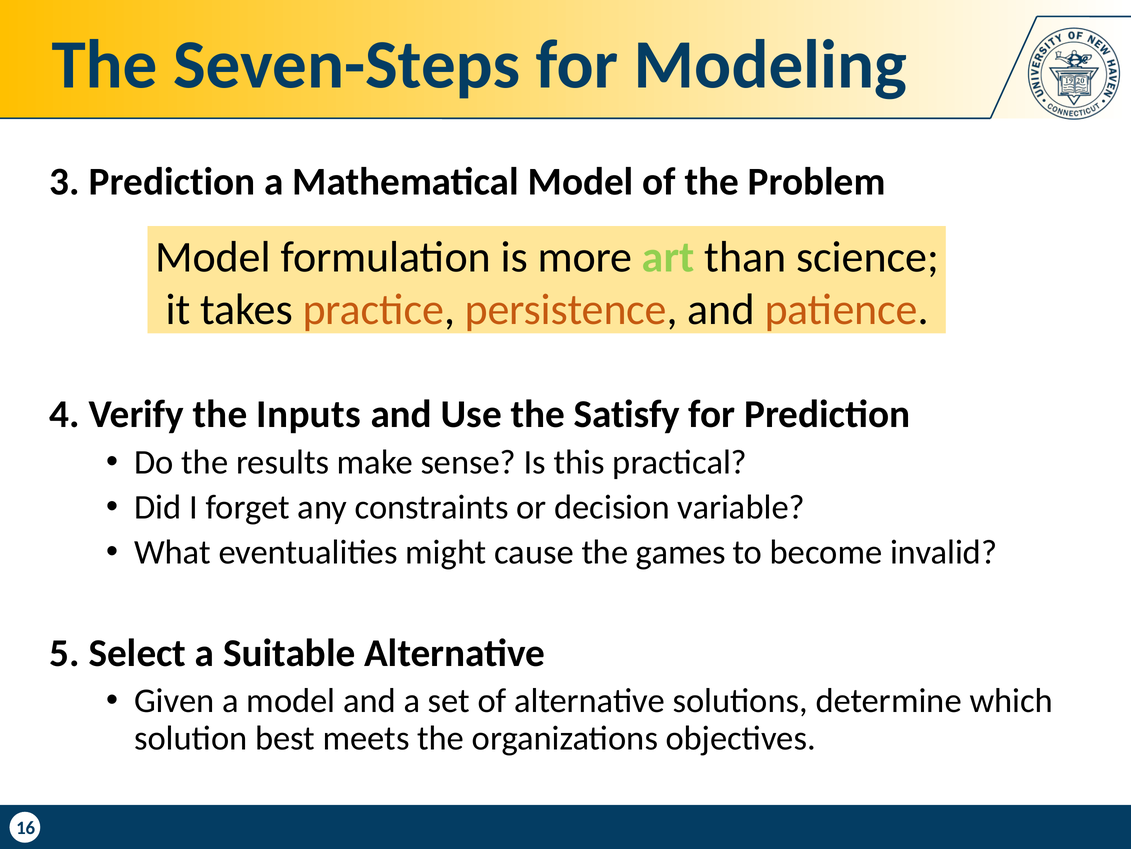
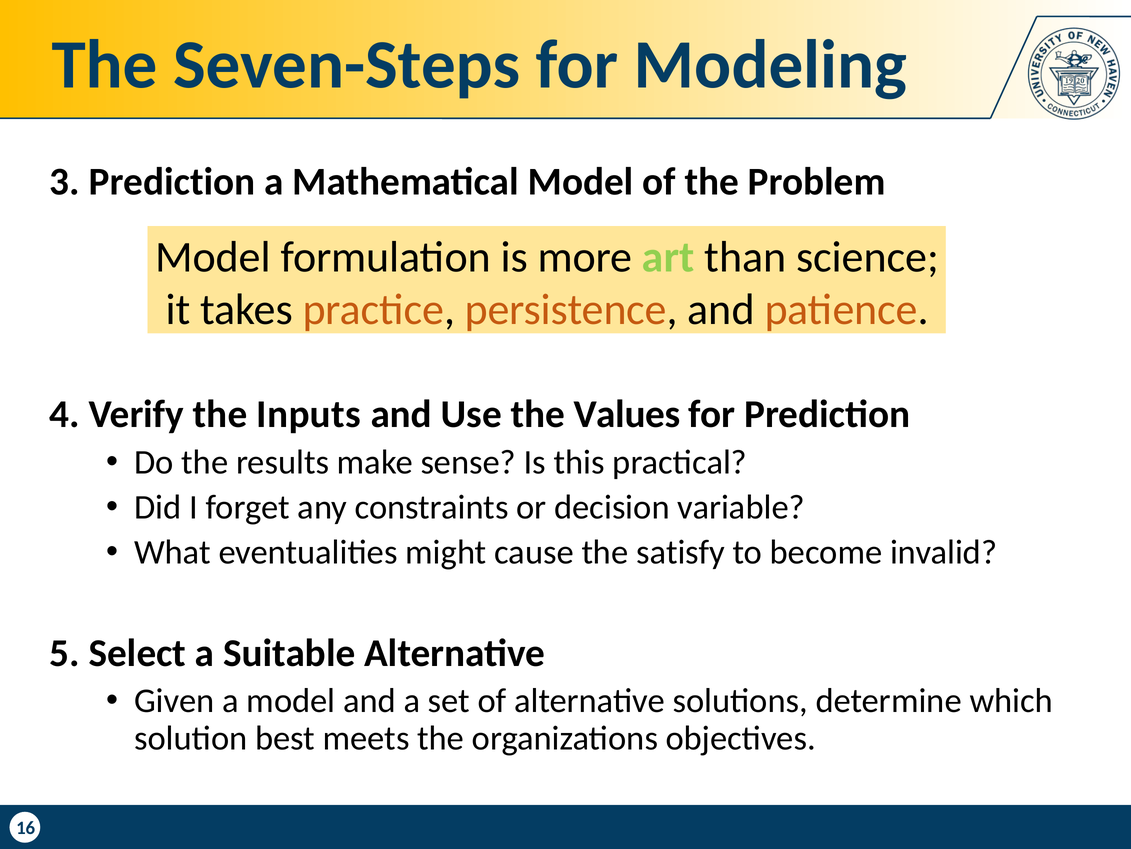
Satisfy: Satisfy -> Values (627, 414)
games: games -> satisfy (681, 552)
